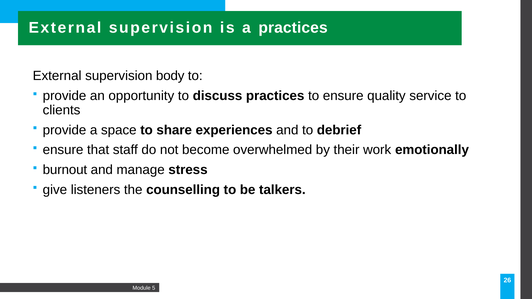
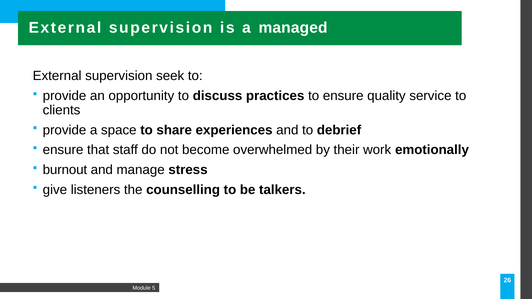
a practices: practices -> managed (293, 28)
body: body -> seek (170, 76)
